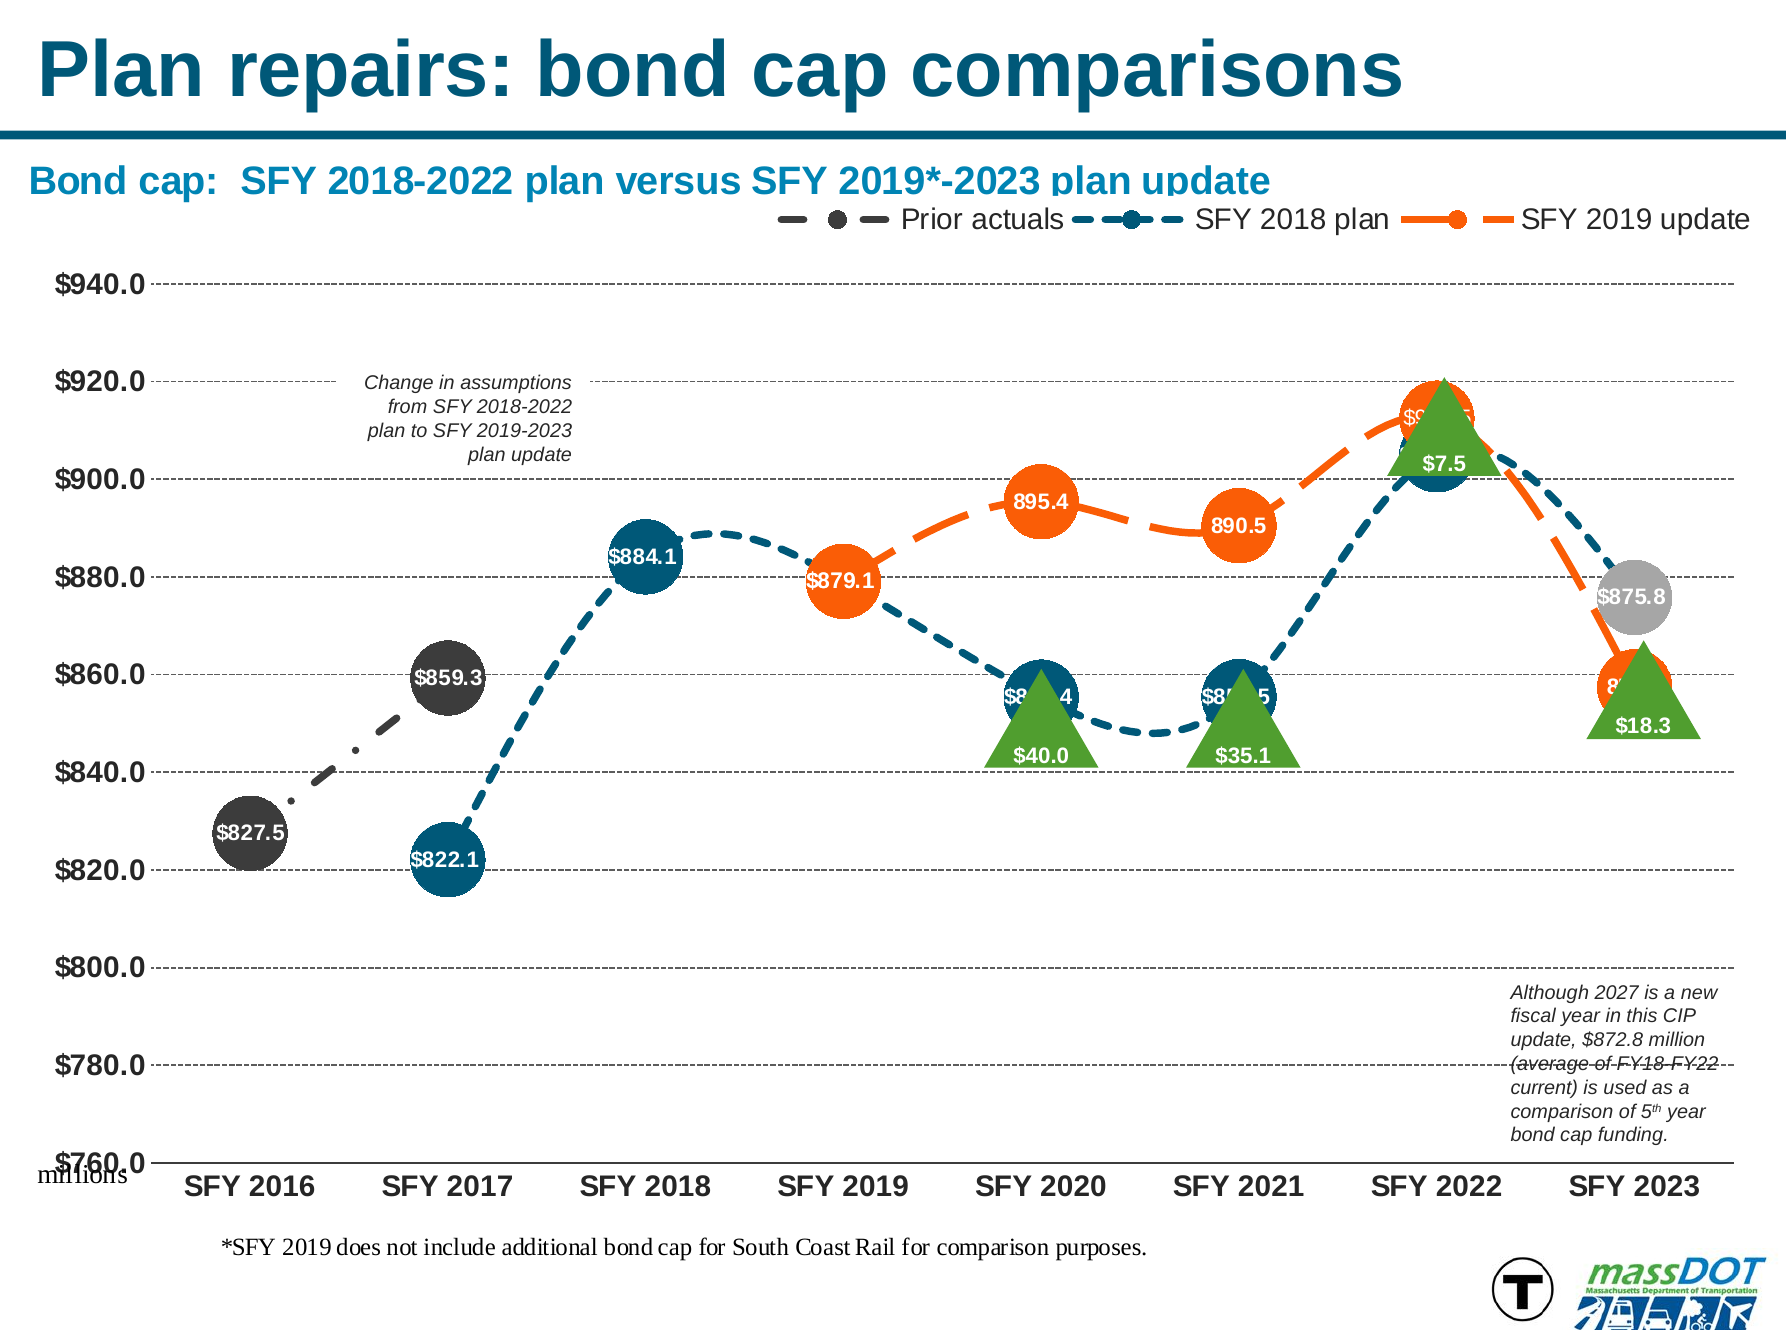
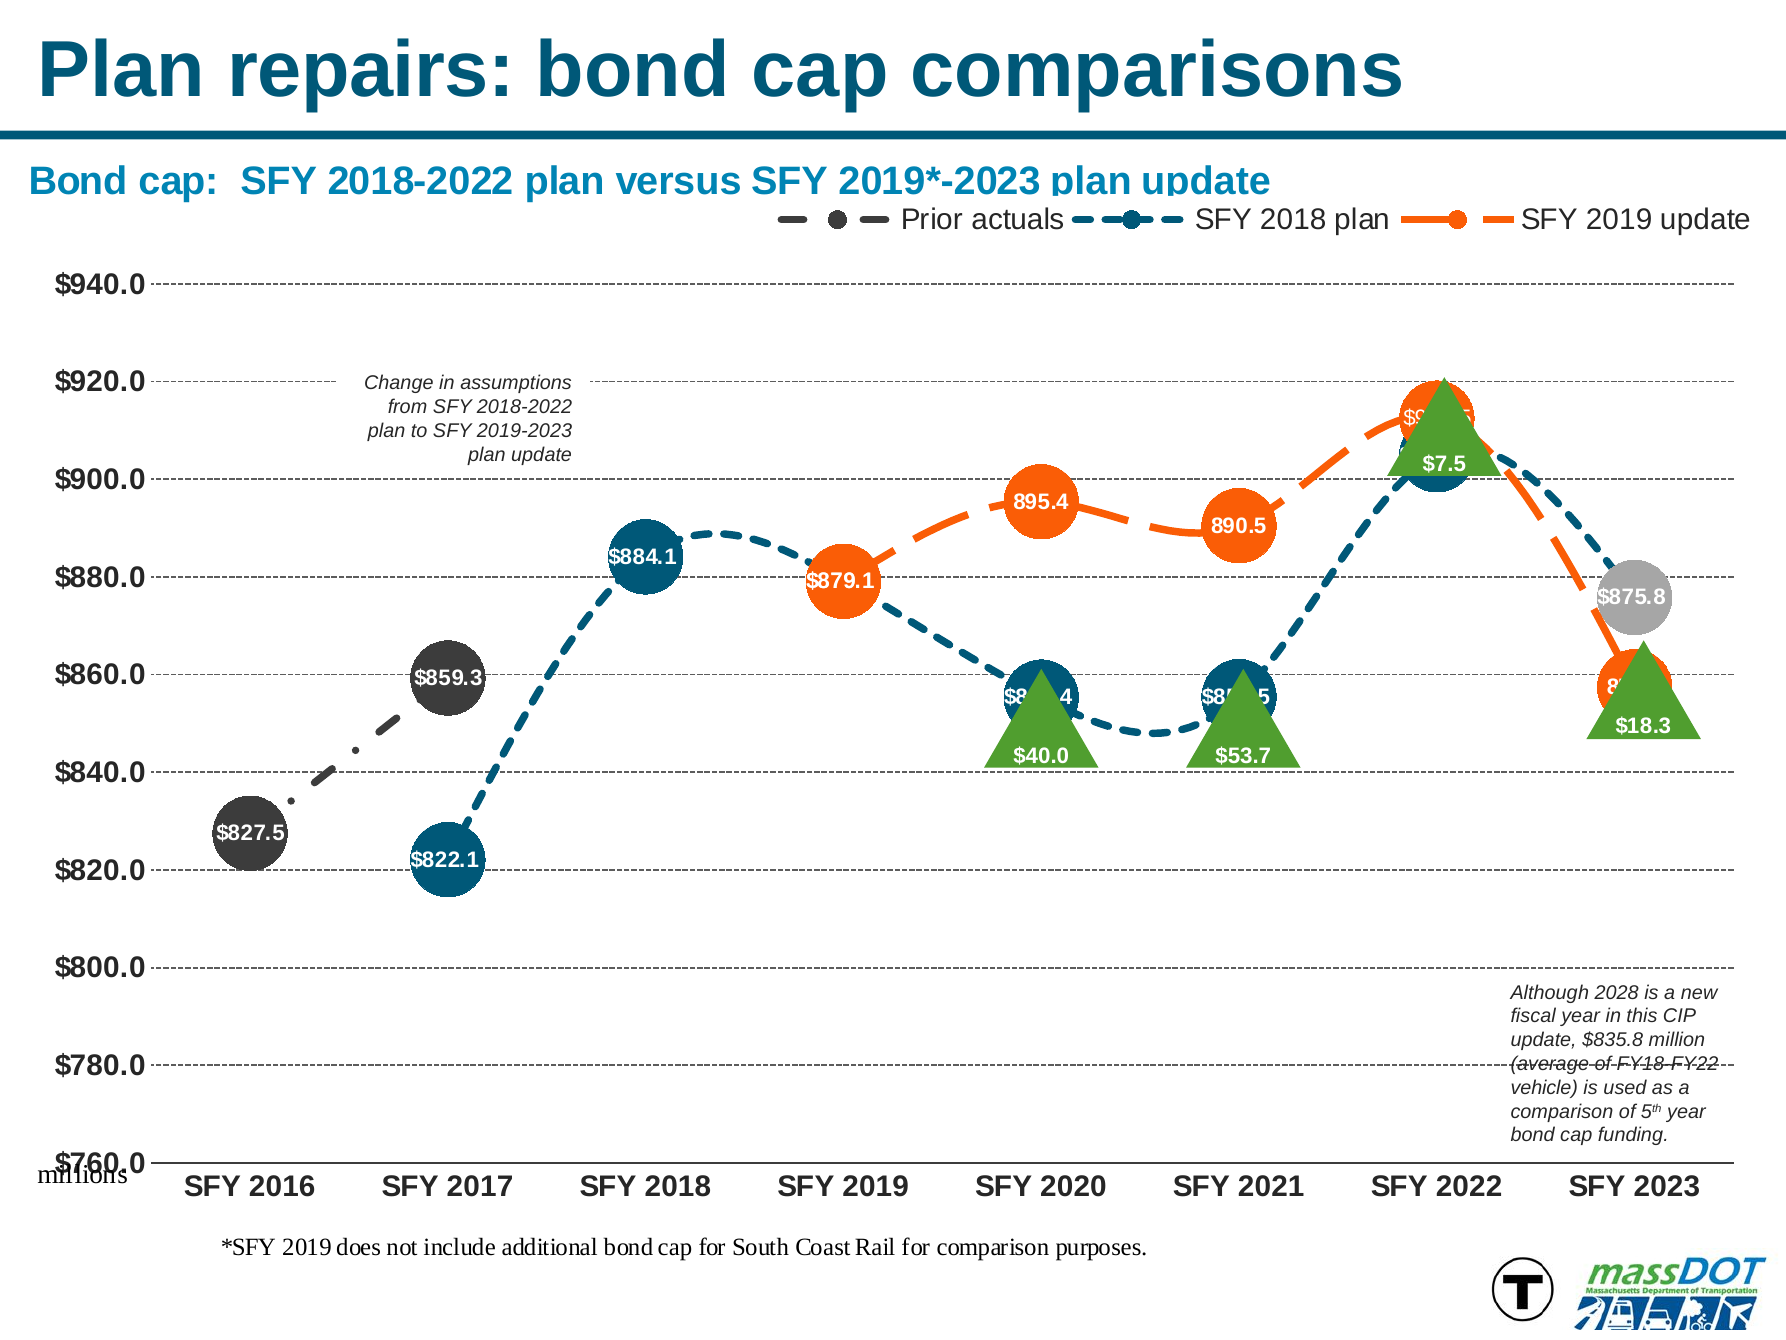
$35.1: $35.1 -> $53.7 (1243, 755)
2027: 2027 -> 2028 (1617, 992)
$872.8: $872.8 -> $835.8 (1613, 1040)
current: current -> vehicle (1544, 1087)
